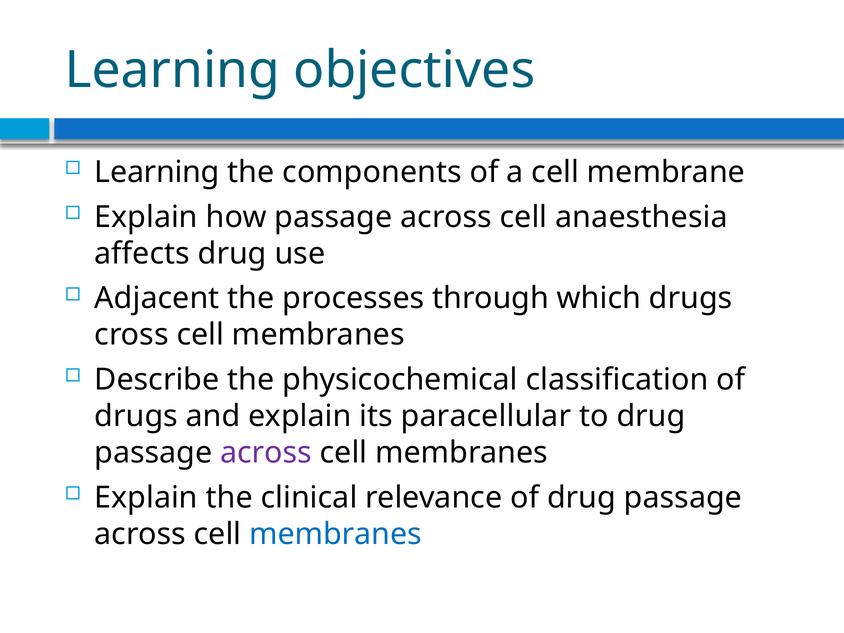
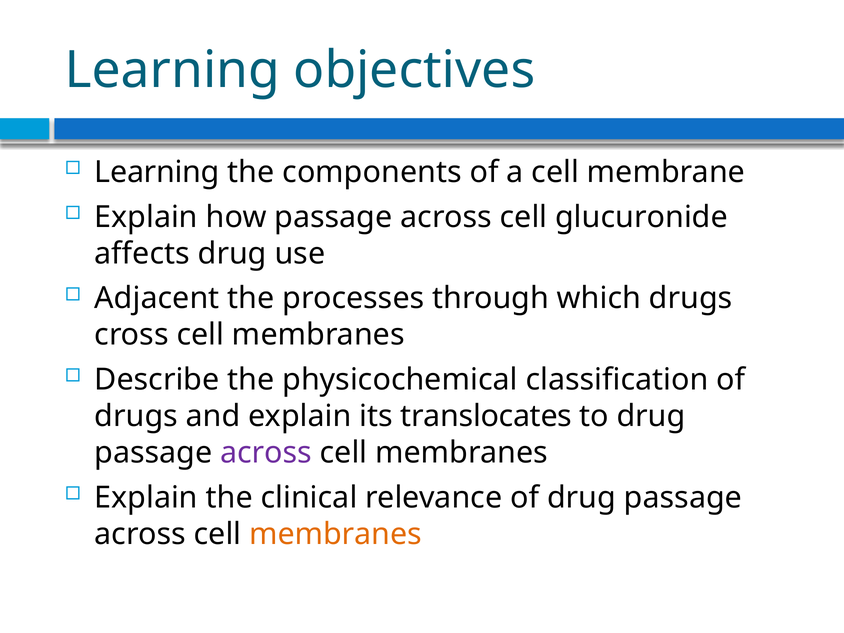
anaesthesia: anaesthesia -> glucuronide (642, 217)
paracellular: paracellular -> translocates (486, 416)
membranes colour: blue -> orange (335, 534)
